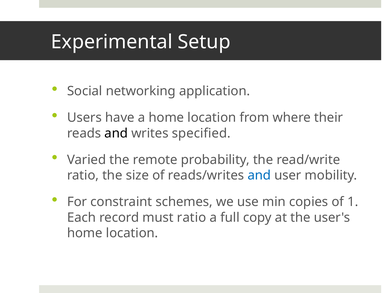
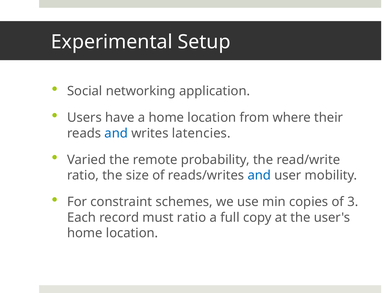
and colour: black -> blue (116, 133)
specified: specified -> latencies (201, 133)
1: 1 -> 3 (353, 202)
